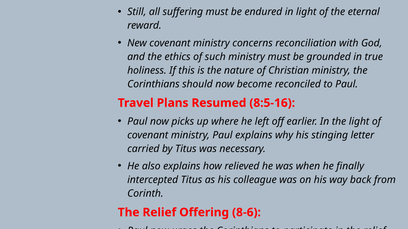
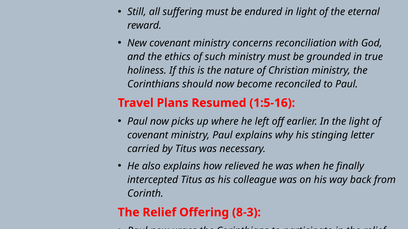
8:5-16: 8:5-16 -> 1:5-16 (272, 103)
8-6: 8-6 -> 8-3 (246, 213)
